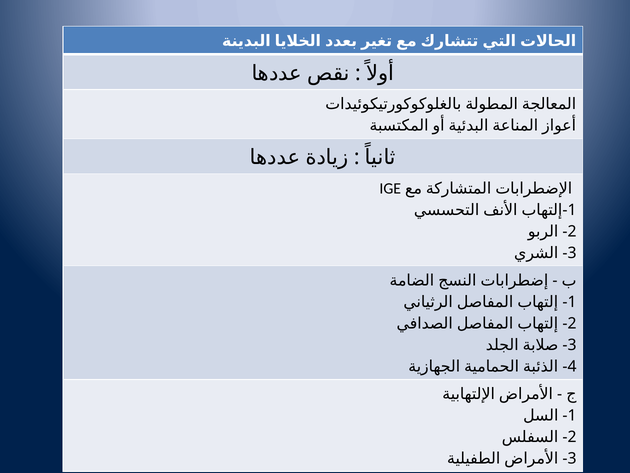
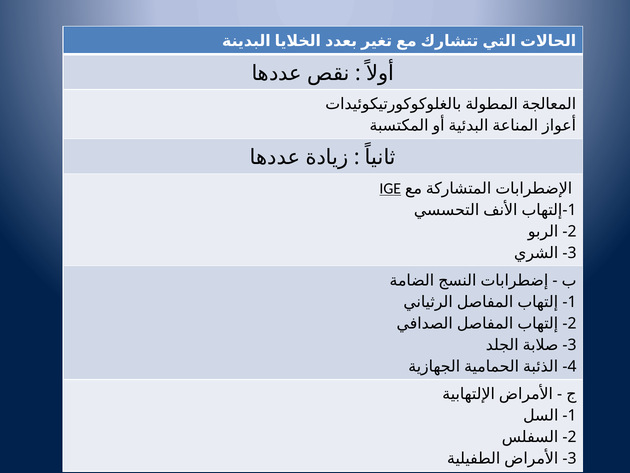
IGE underline: none -> present (390, 188)
